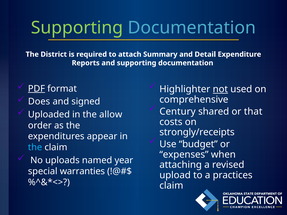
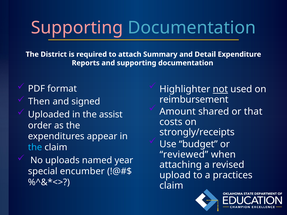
Supporting colour: light green -> pink (77, 28)
PDF underline: present -> none (36, 89)
Does: Does -> Then (39, 102)
comprehensive: comprehensive -> reimbursement (194, 100)
Century: Century -> Amount (178, 112)
allow: allow -> assist (111, 115)
expenses: expenses -> reviewed (184, 155)
warranties: warranties -> encumber (82, 171)
